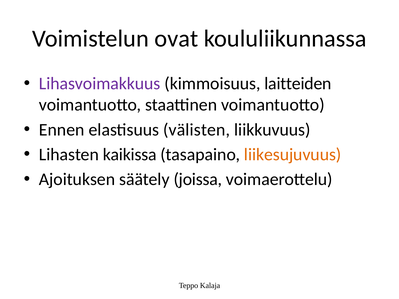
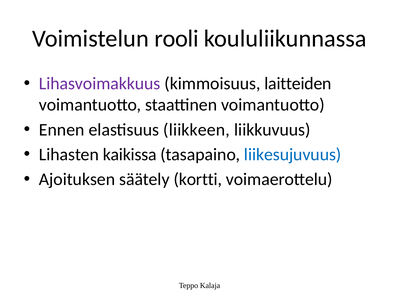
ovat: ovat -> rooli (176, 39)
välisten: välisten -> liikkeen (197, 130)
liikesujuvuus colour: orange -> blue (293, 155)
joissa: joissa -> kortti (198, 179)
